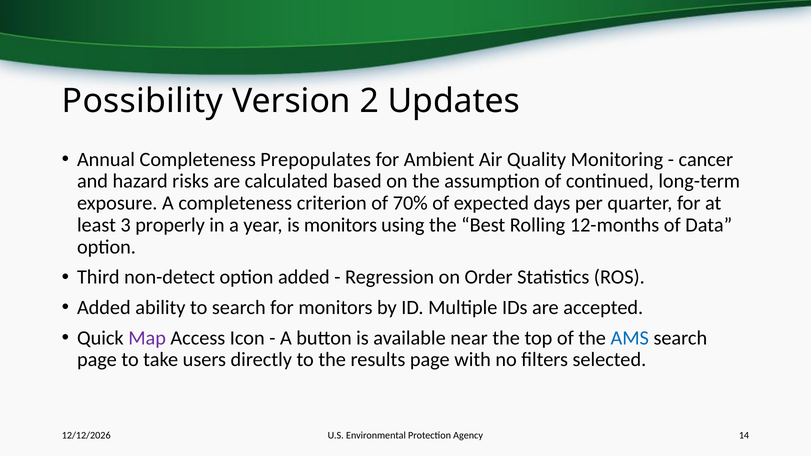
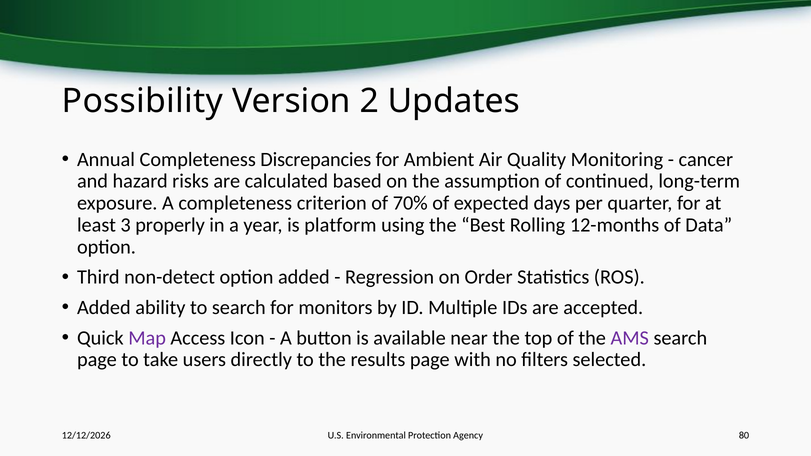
Prepopulates: Prepopulates -> Discrepancies (316, 159)
is monitors: monitors -> platform (340, 225)
AMS colour: blue -> purple (630, 338)
14: 14 -> 80 (744, 436)
